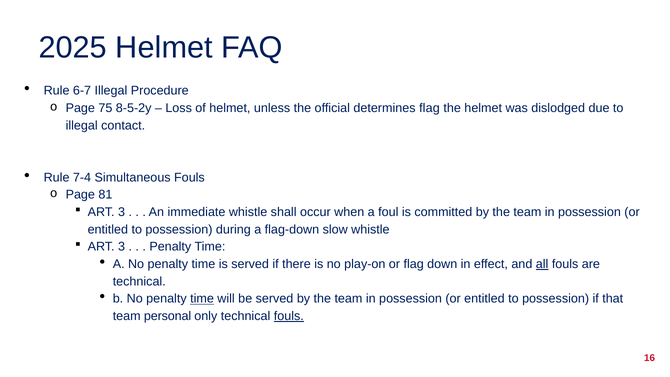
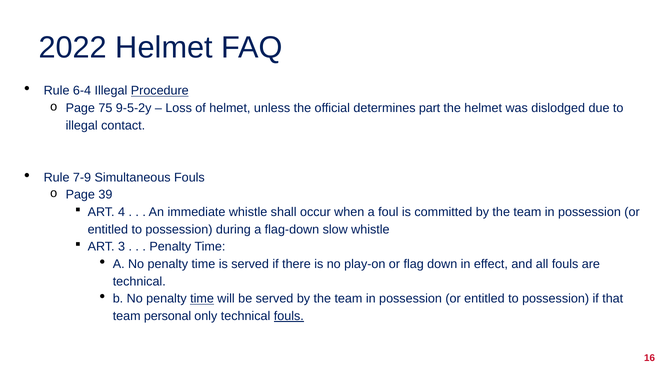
2025: 2025 -> 2022 (73, 48)
6-7: 6-7 -> 6-4 (82, 91)
Procedure underline: none -> present (160, 91)
8-5-2y: 8-5-2y -> 9-5-2y (134, 108)
determines flag: flag -> part (430, 108)
7-4: 7-4 -> 7-9 (82, 177)
81: 81 -> 39 (105, 195)
3: 3 -> 4 (122, 212)
all underline: present -> none (542, 264)
